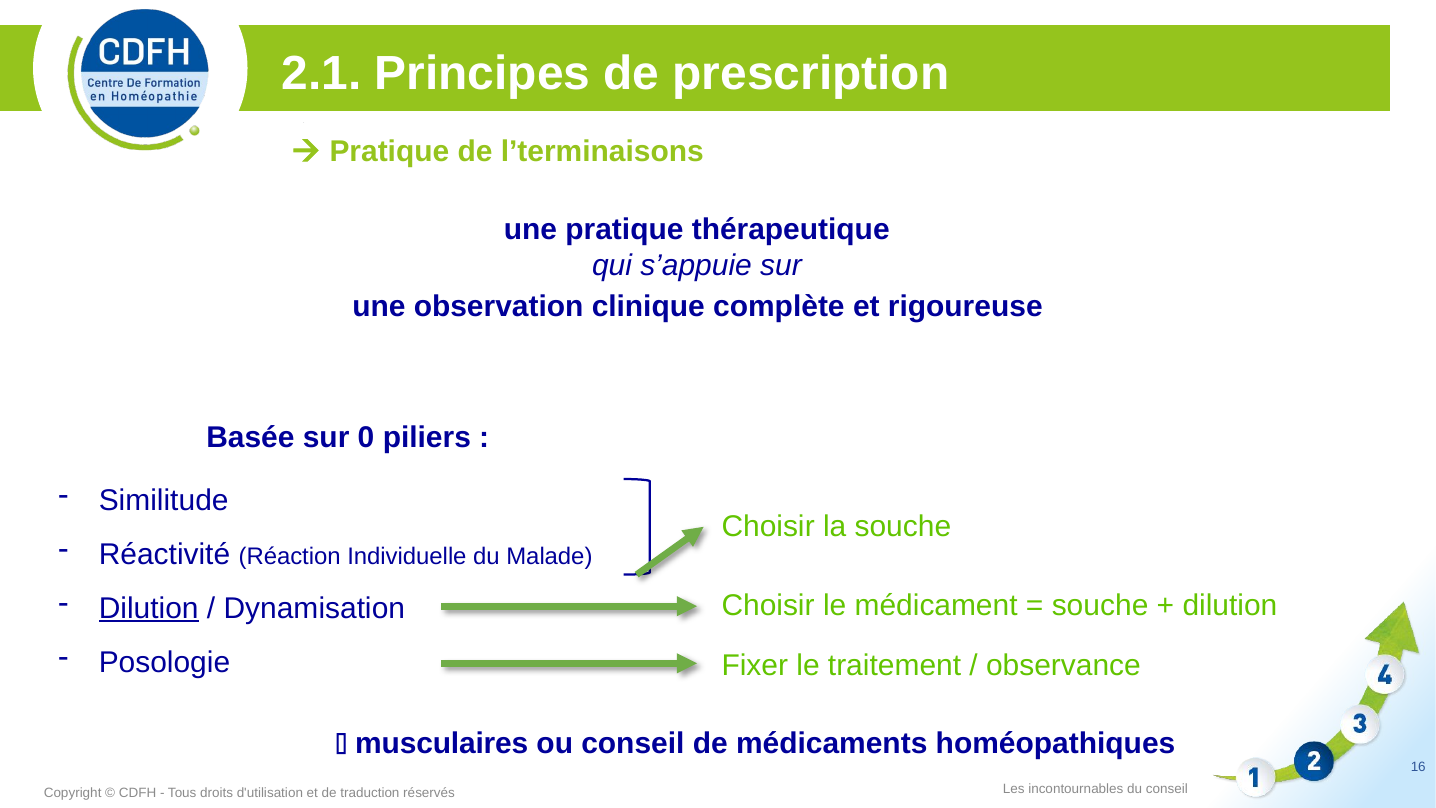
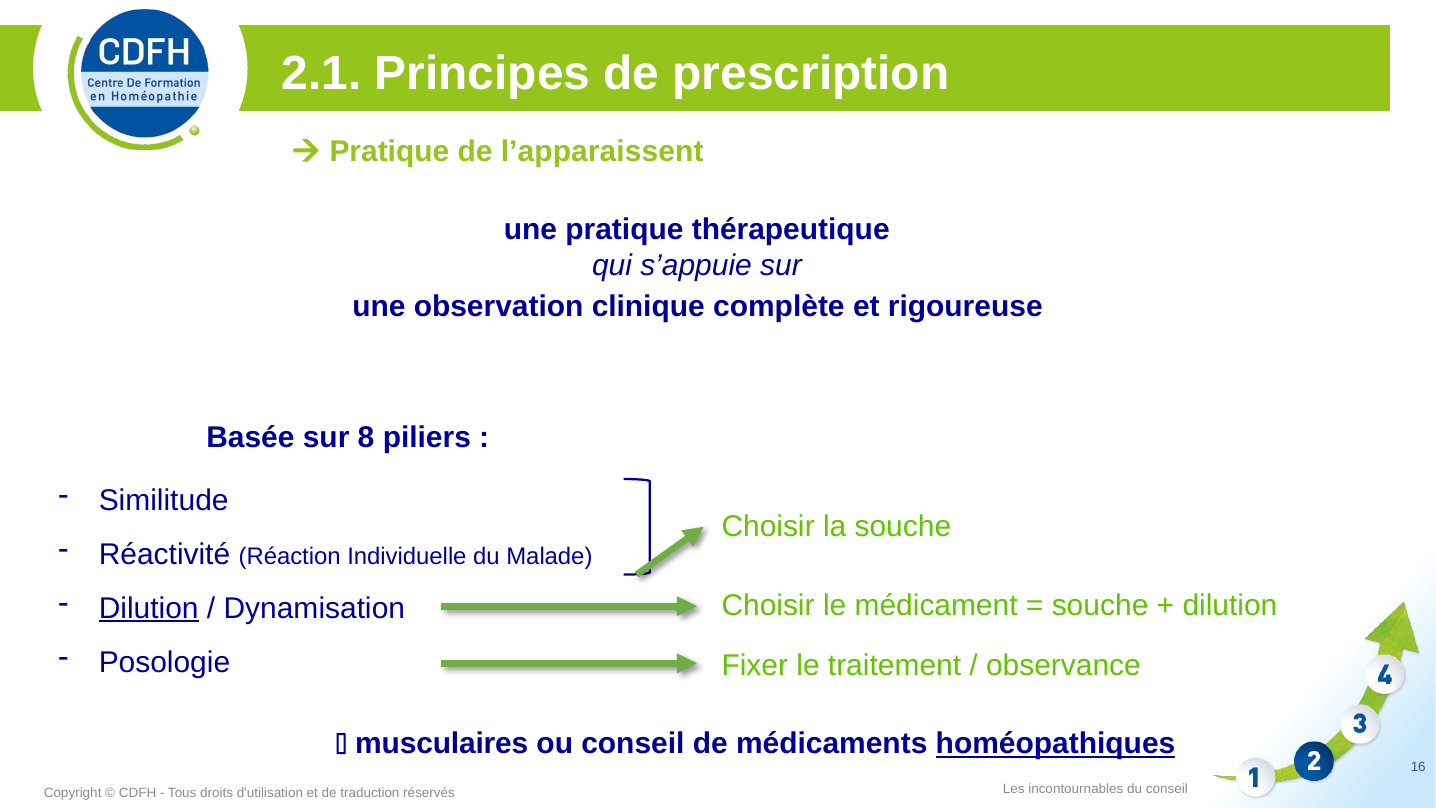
l’terminaisons: l’terminaisons -> l’apparaissent (602, 151)
0: 0 -> 8 (366, 438)
homéopathiques underline: none -> present (1056, 744)
